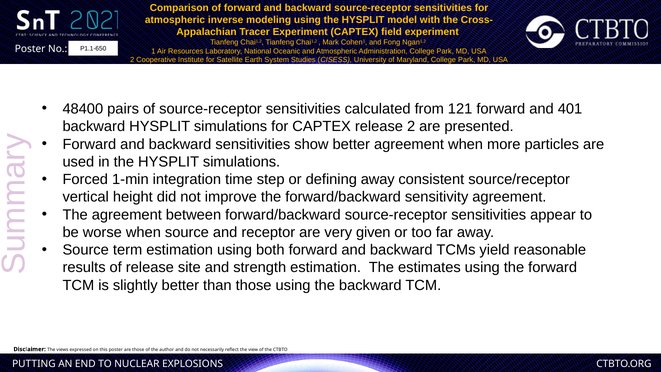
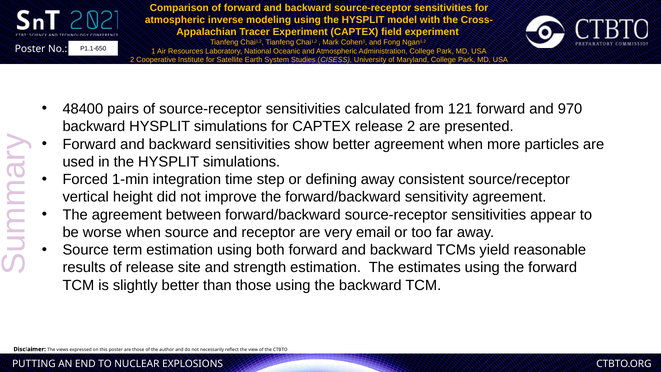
401: 401 -> 970 (570, 109)
very given: given -> email (373, 232)
